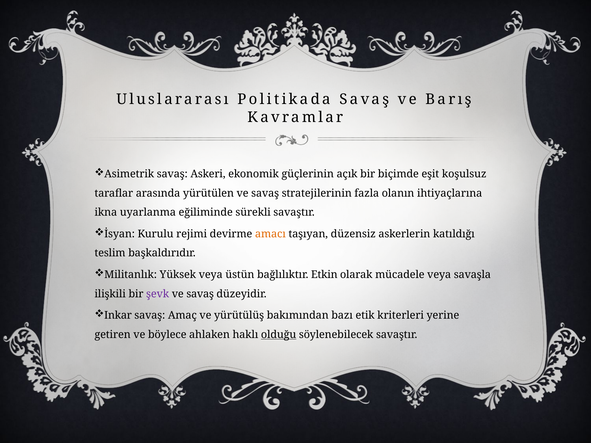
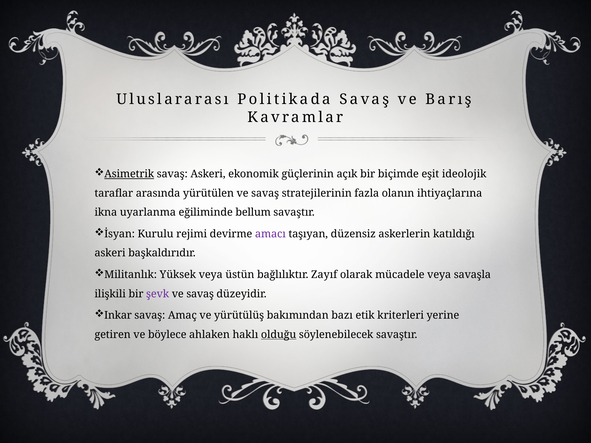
Asimetrik underline: none -> present (129, 174)
koşulsuz: koşulsuz -> ideolojik (464, 174)
sürekli: sürekli -> bellum (253, 213)
amacı colour: orange -> purple (270, 234)
teslim: teslim -> askeri (110, 253)
Etkin: Etkin -> Zayıf (324, 275)
